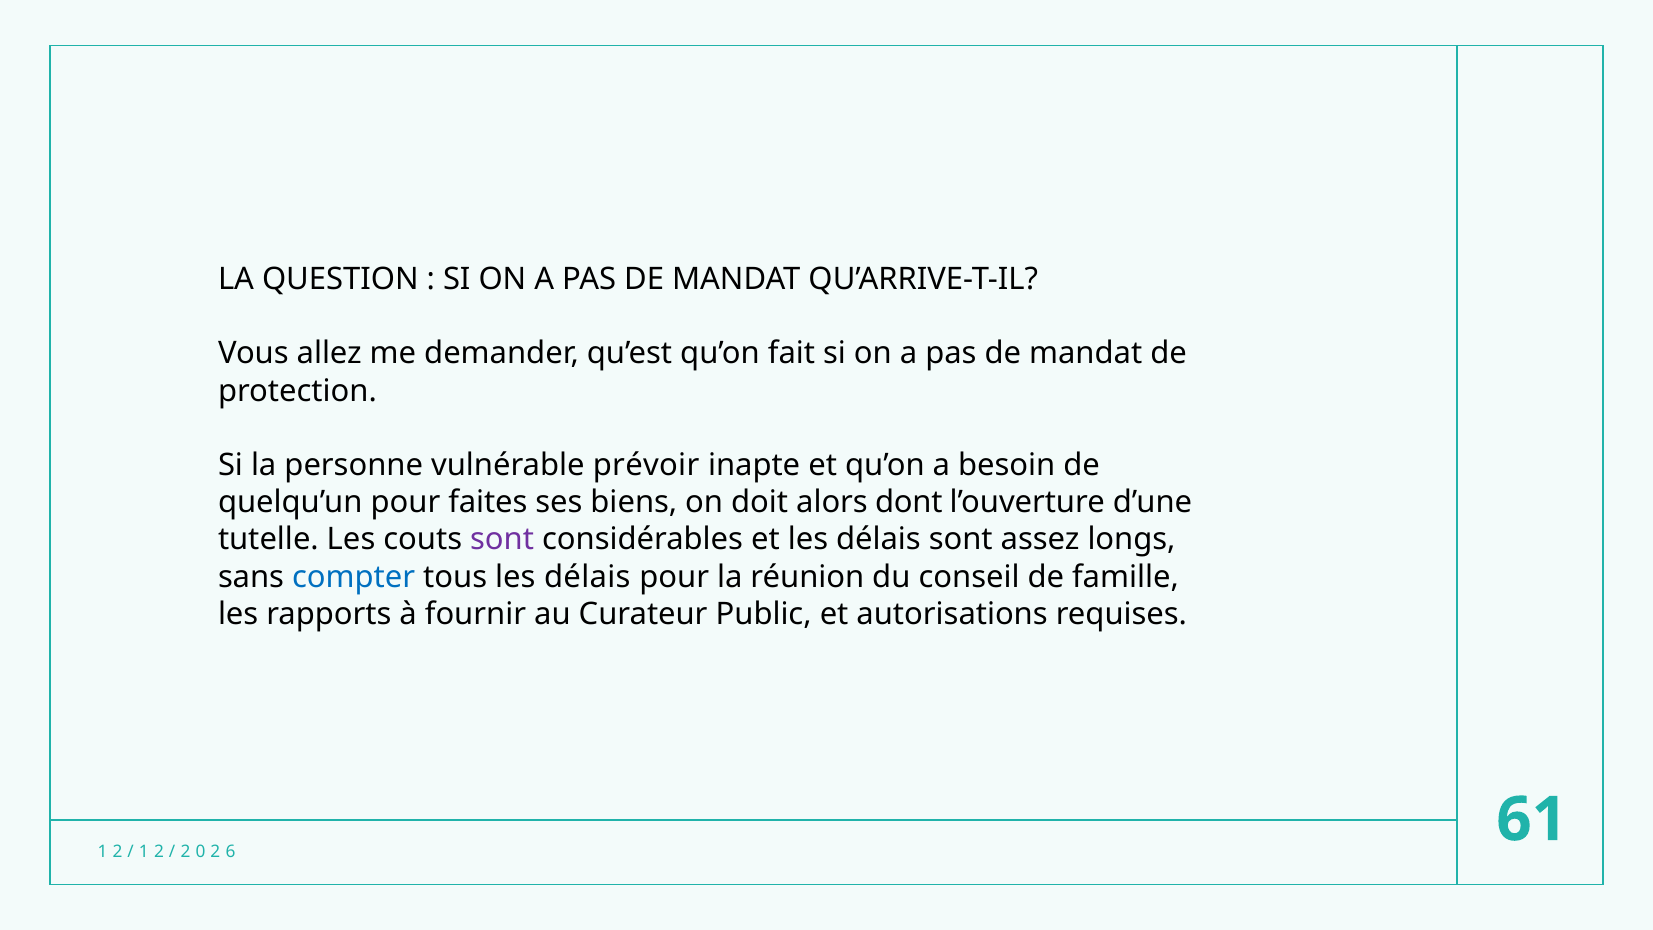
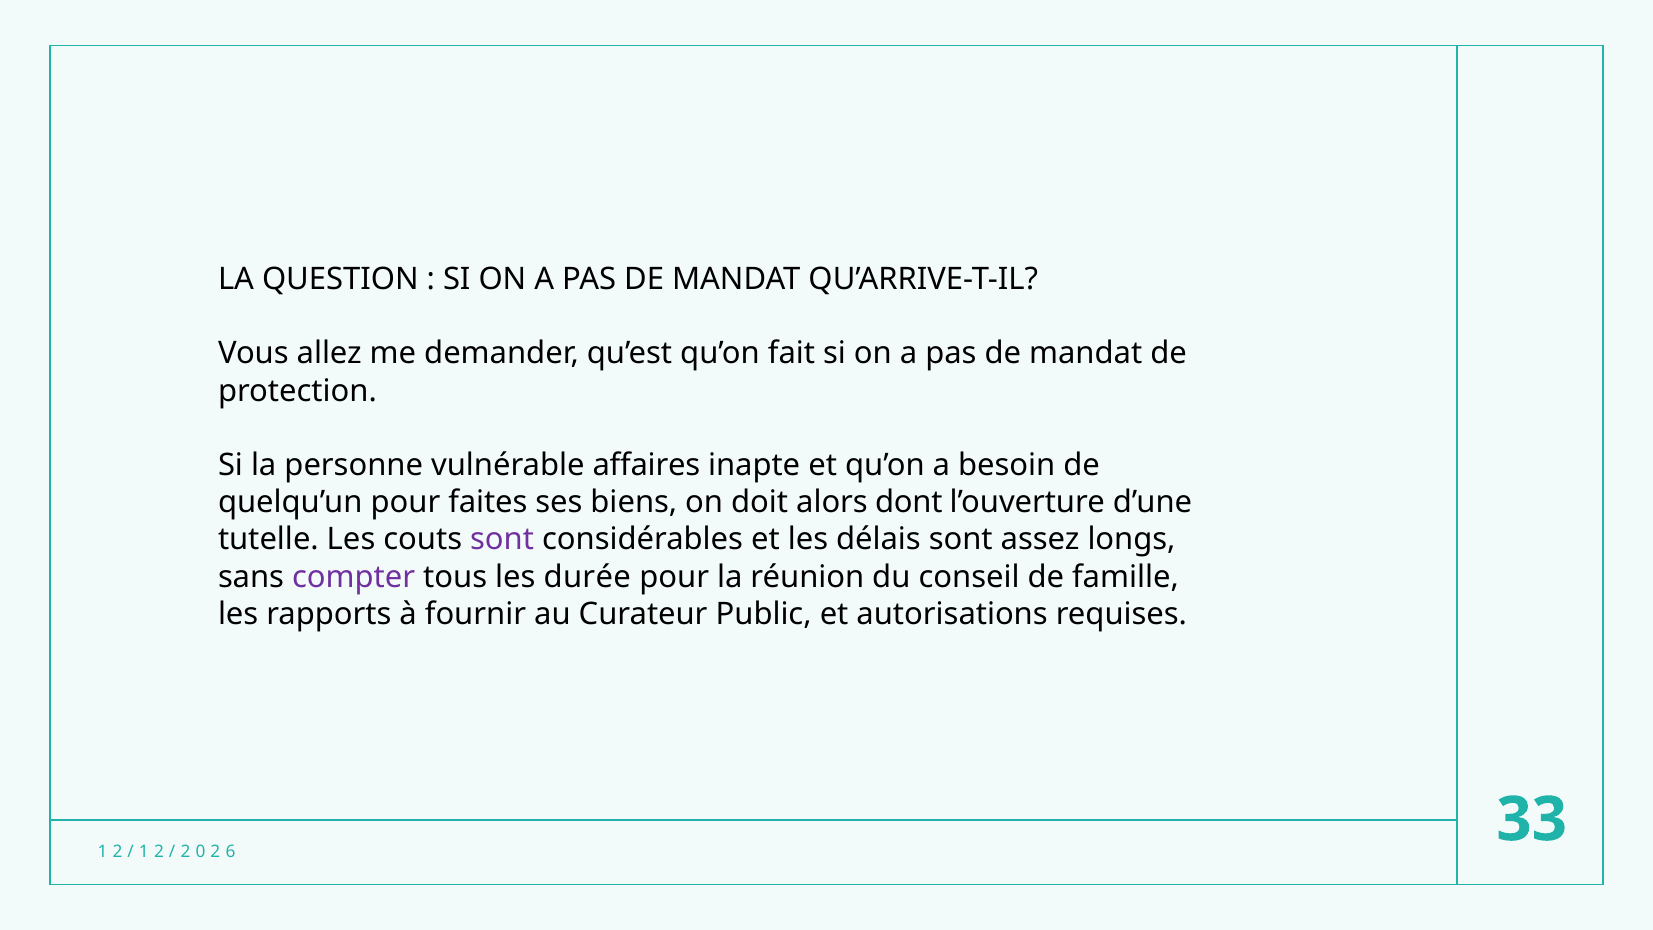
prévoir: prévoir -> affaires (646, 465)
compter colour: blue -> purple (354, 577)
tous les délais: délais -> durée (587, 577)
61: 61 -> 33 (1532, 820)
